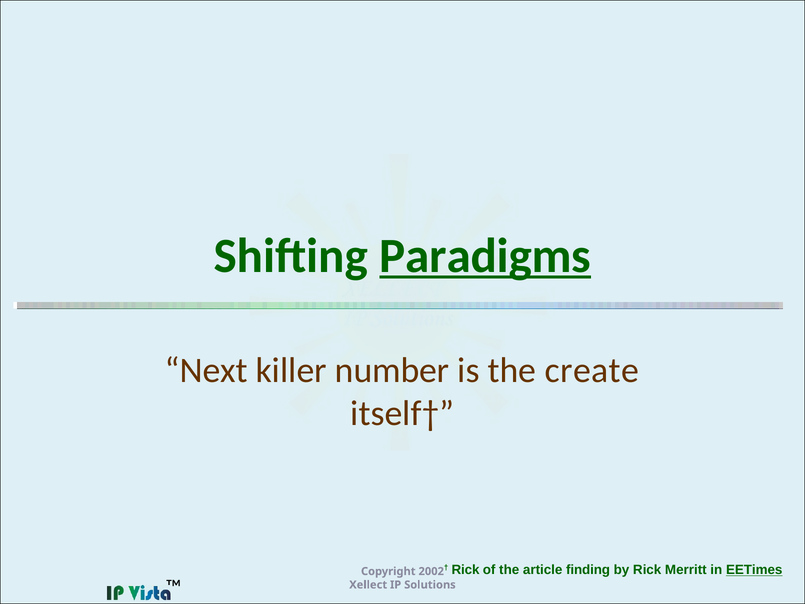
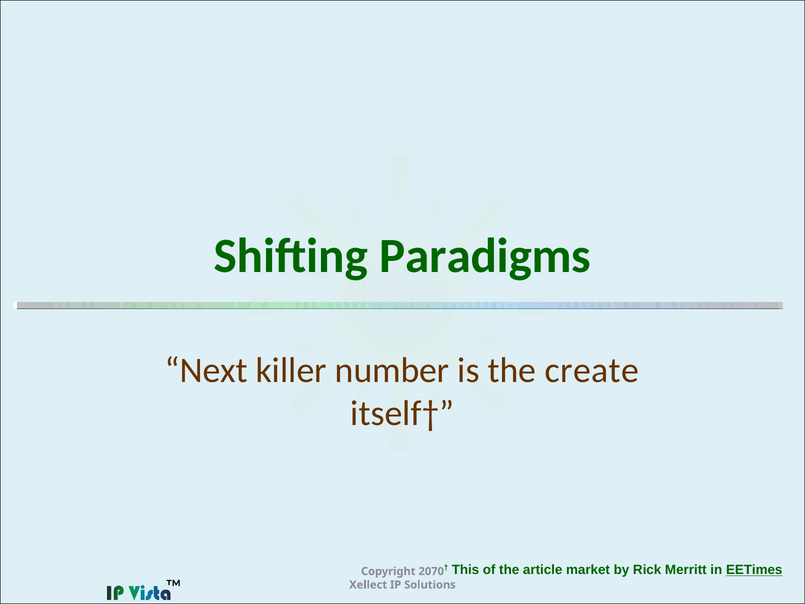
Paradigms underline: present -> none (485, 256)
Rick: Rick -> This (465, 570)
finding: finding -> market (588, 570)
2002: 2002 -> 2070 (431, 571)
